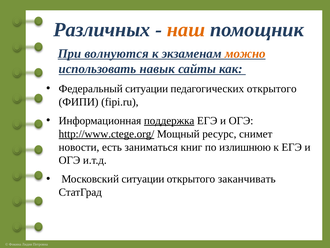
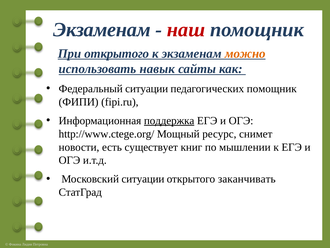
Различных: Различных -> Экзаменам (102, 30)
наш colour: orange -> red (186, 30)
При волнуются: волнуются -> открытого (117, 53)
педагогических открытого: открытого -> помощник (272, 89)
http://www.ctege.org/ underline: present -> none (106, 134)
заниматься: заниматься -> существует (151, 147)
излишнюю: излишнюю -> мышлении (245, 147)
